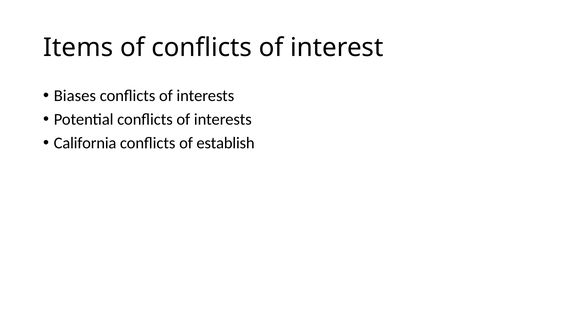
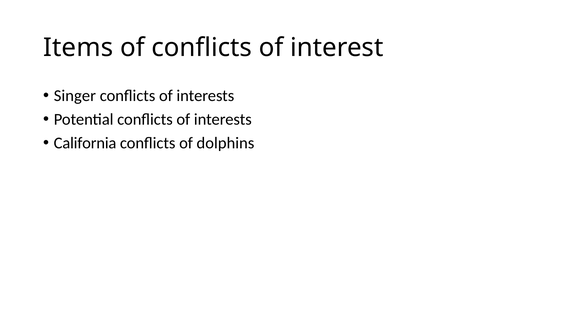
Biases: Biases -> Singer (75, 96)
establish: establish -> dolphins (225, 143)
